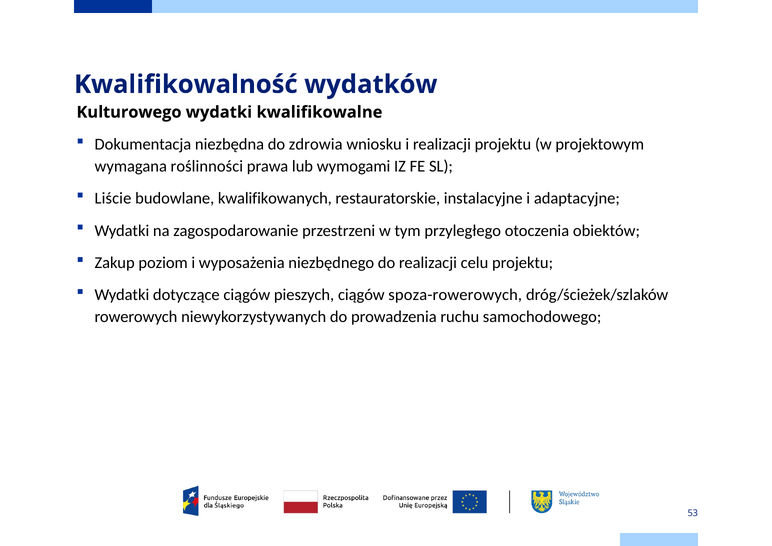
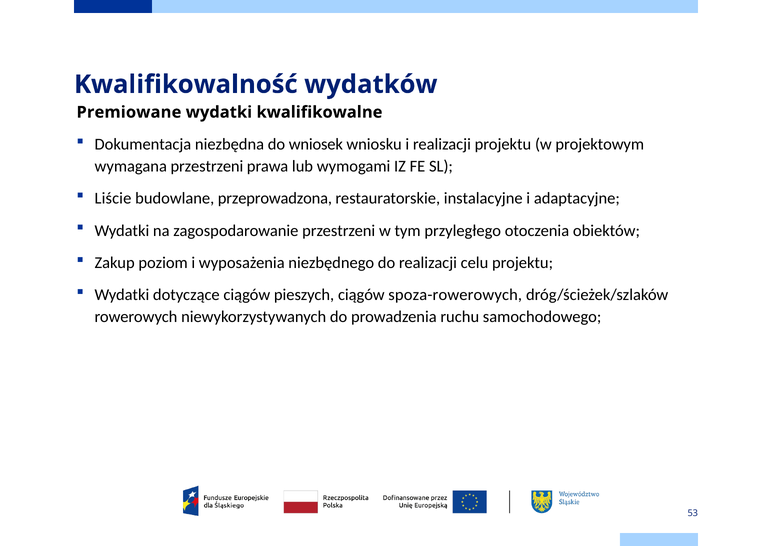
Kulturowego: Kulturowego -> Premiowane (129, 112)
zdrowia: zdrowia -> wniosek (316, 144)
wymagana roślinności: roślinności -> przestrzeni (207, 166)
kwalifikowanych: kwalifikowanych -> przeprowadzona (275, 198)
